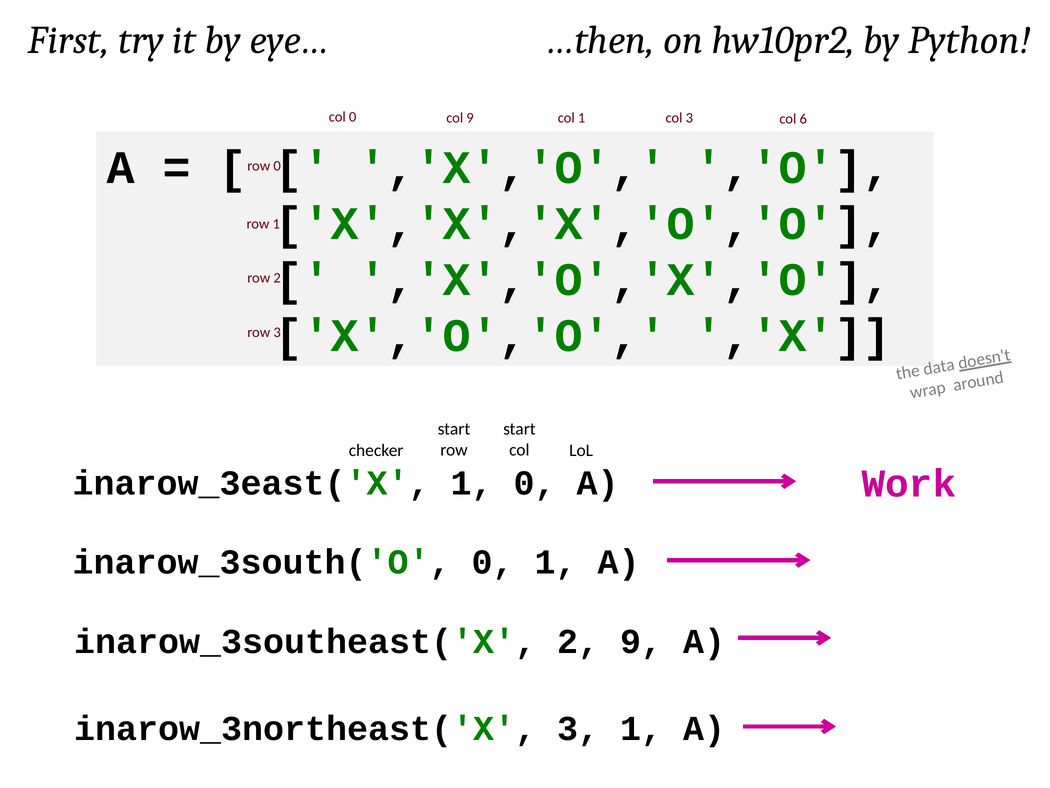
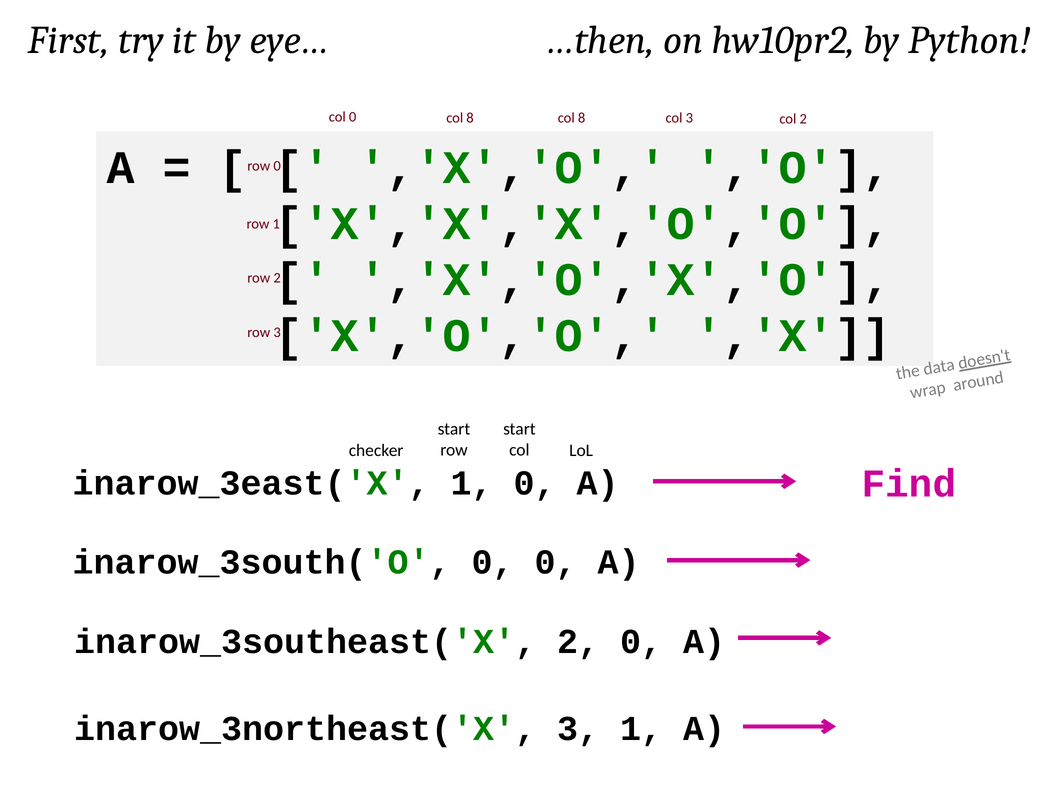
0 col 9: 9 -> 8 (470, 118)
1: 1 -> 8 (582, 118)
col 6: 6 -> 2 (803, 119)
Work: Work -> Find (909, 483)
0 1: 1 -> 0 (556, 562)
2 9: 9 -> 0 (641, 641)
